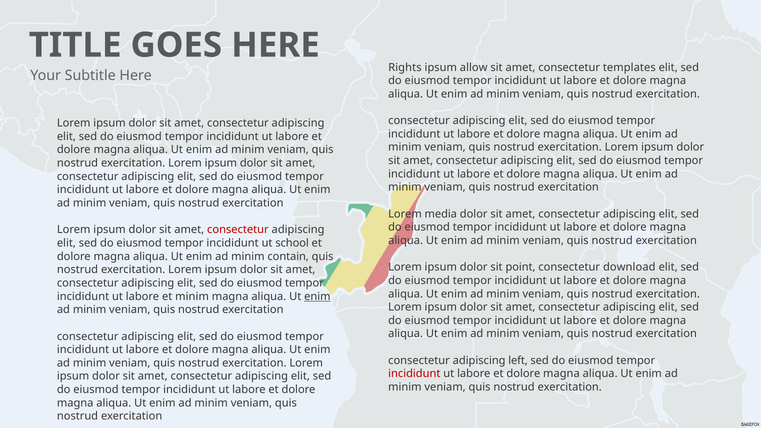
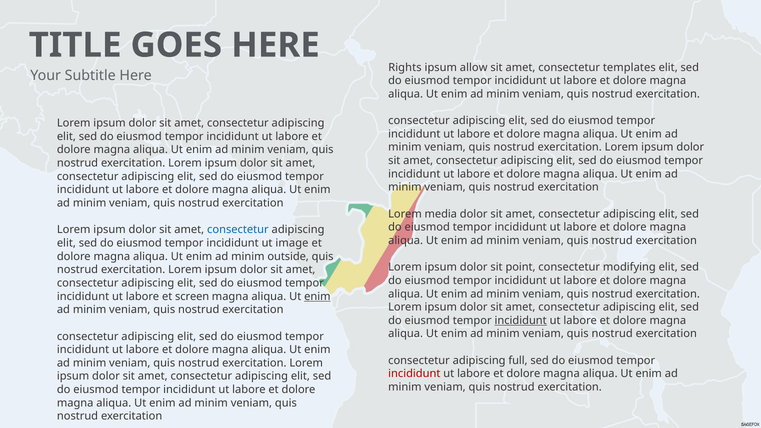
consectetur colour: red -> blue (238, 230)
school: school -> image (292, 243)
contain: contain -> outside (288, 256)
download: download -> modifying (629, 267)
et minim: minim -> screen (192, 296)
incididunt underline: none -> present (521, 321)
left: left -> full (518, 361)
